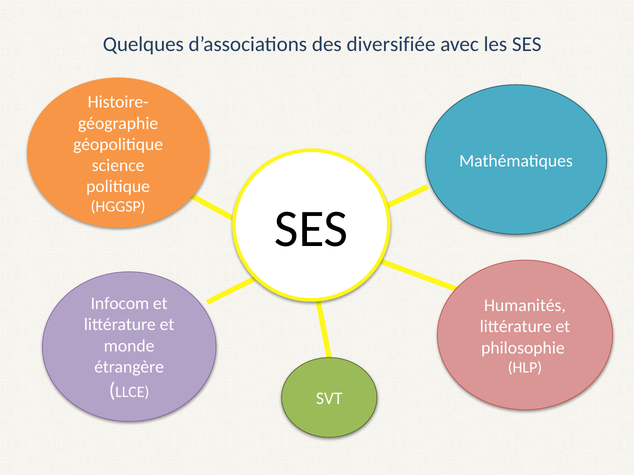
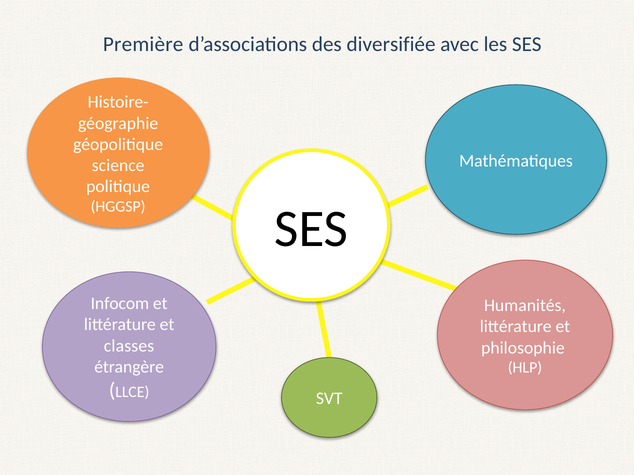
Quelques: Quelques -> Première (143, 44)
monde: monde -> classes (129, 346)
